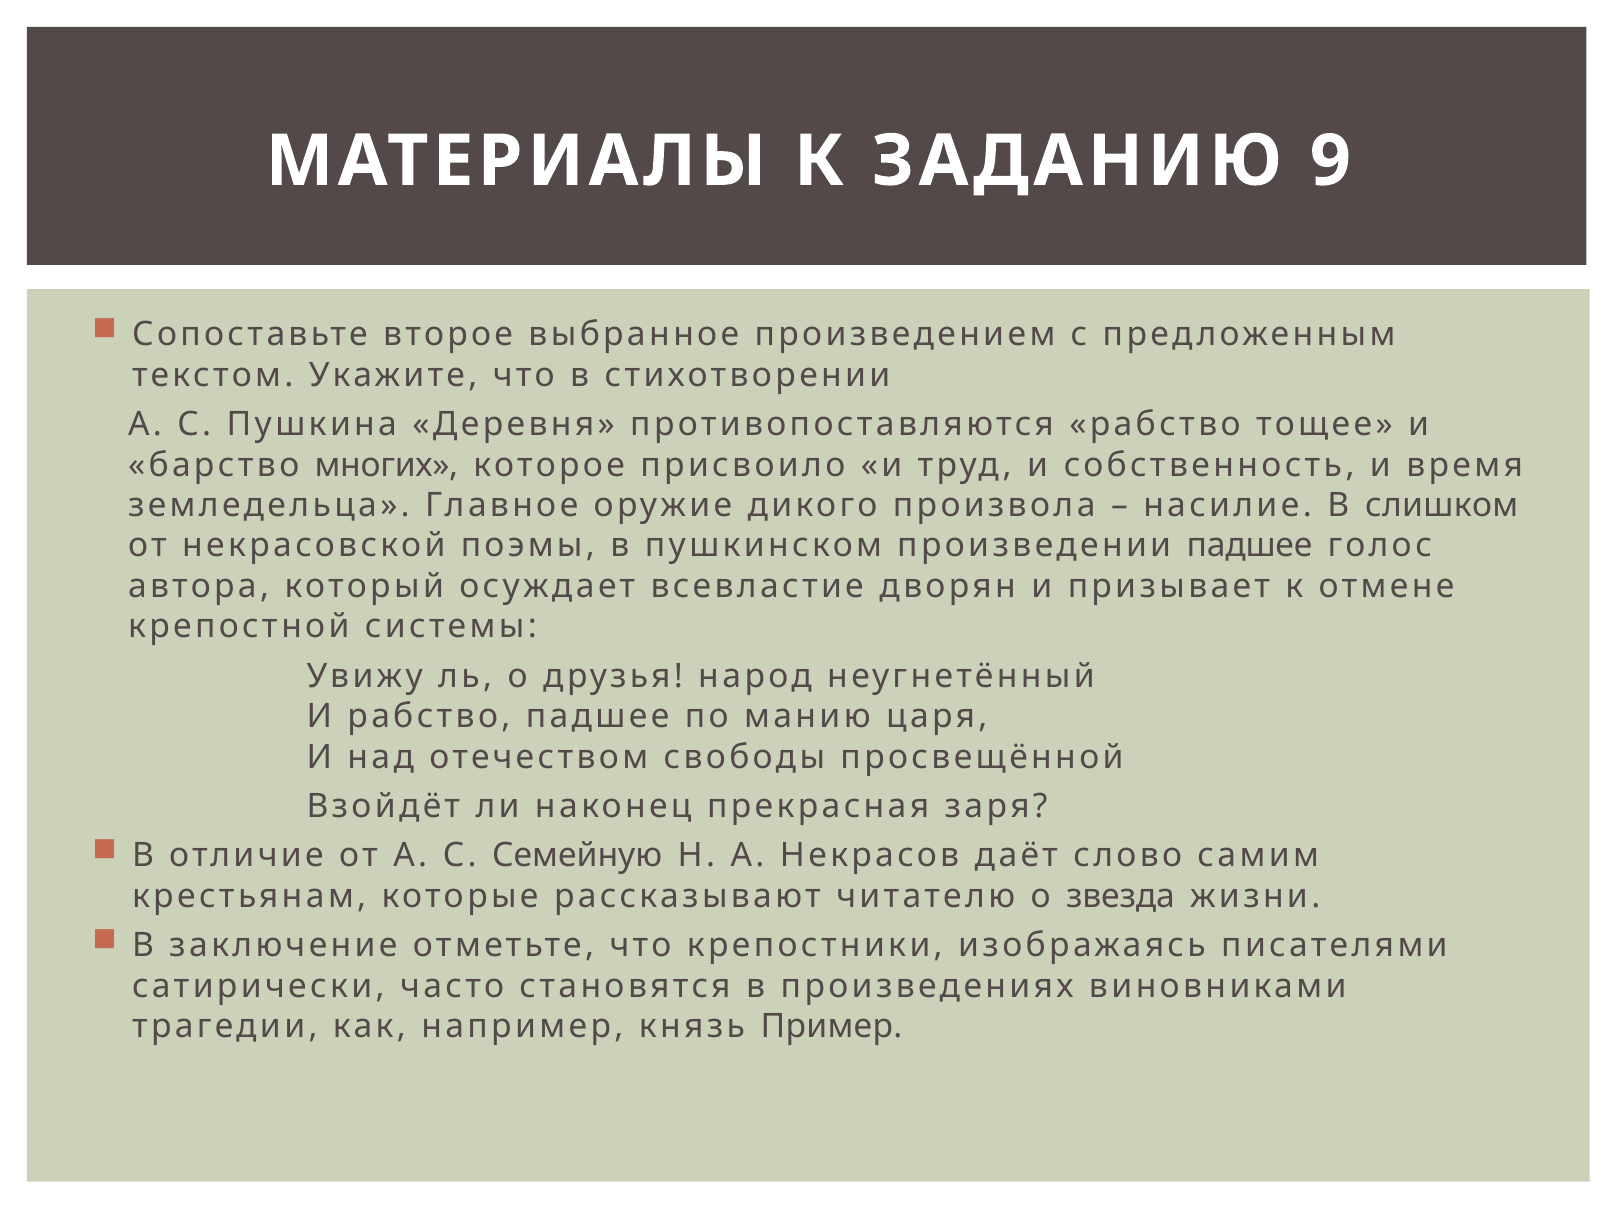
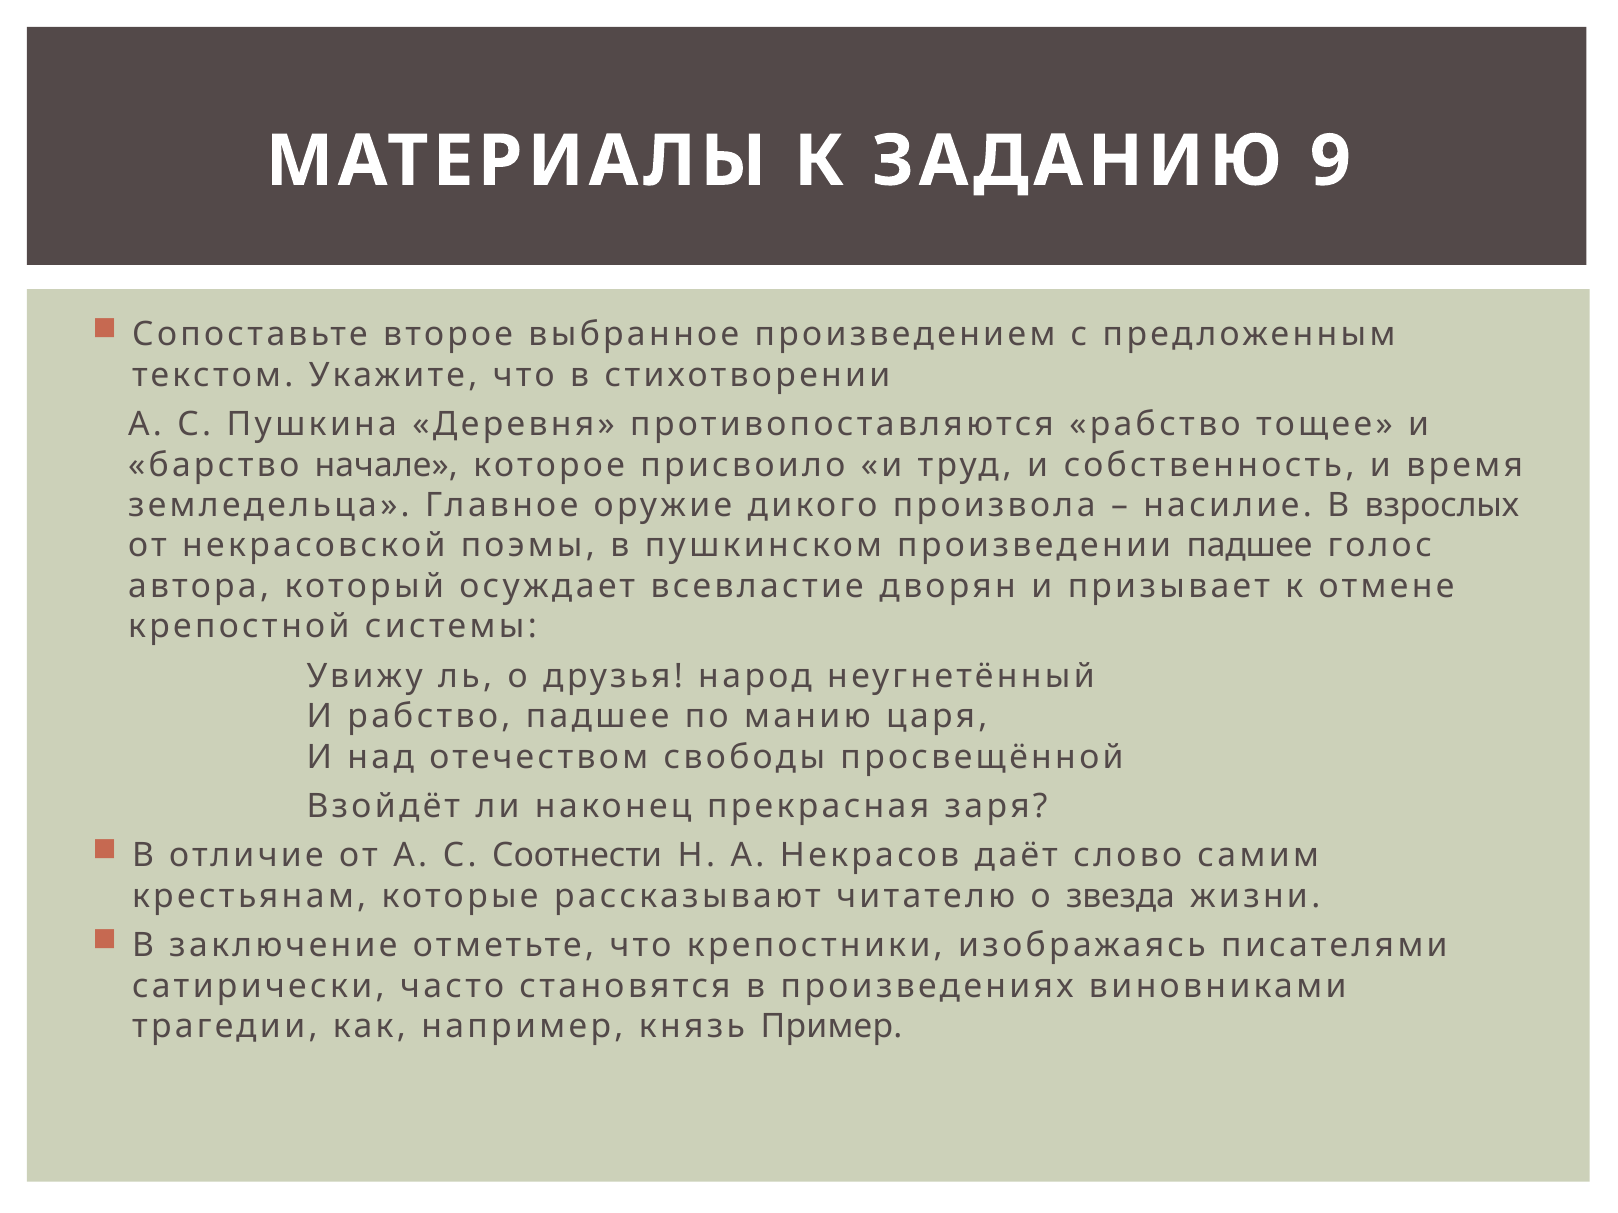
многих: многих -> начале (386, 465)
слишком: слишком -> взрослых (1442, 506)
Семейную: Семейную -> Соотнести (577, 856)
